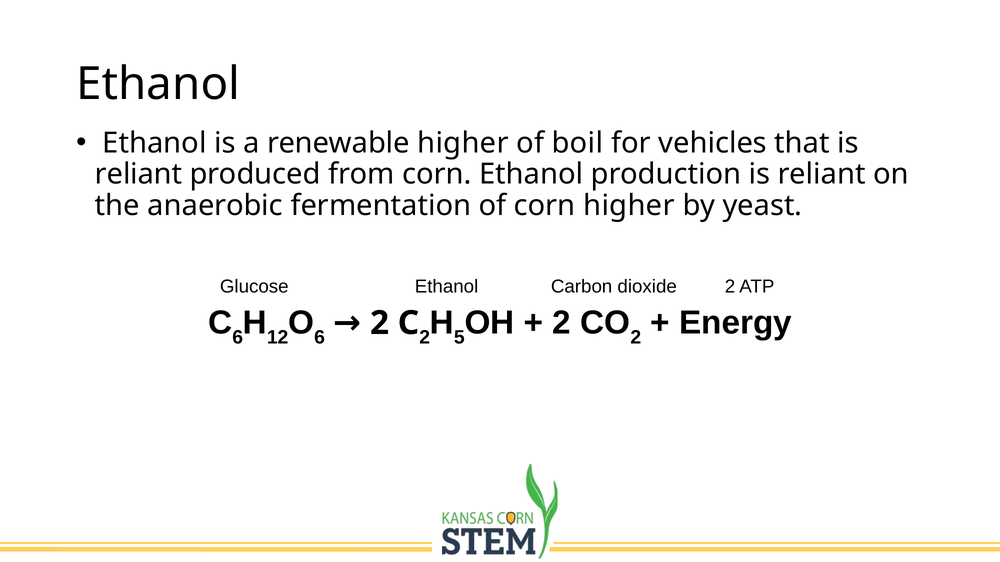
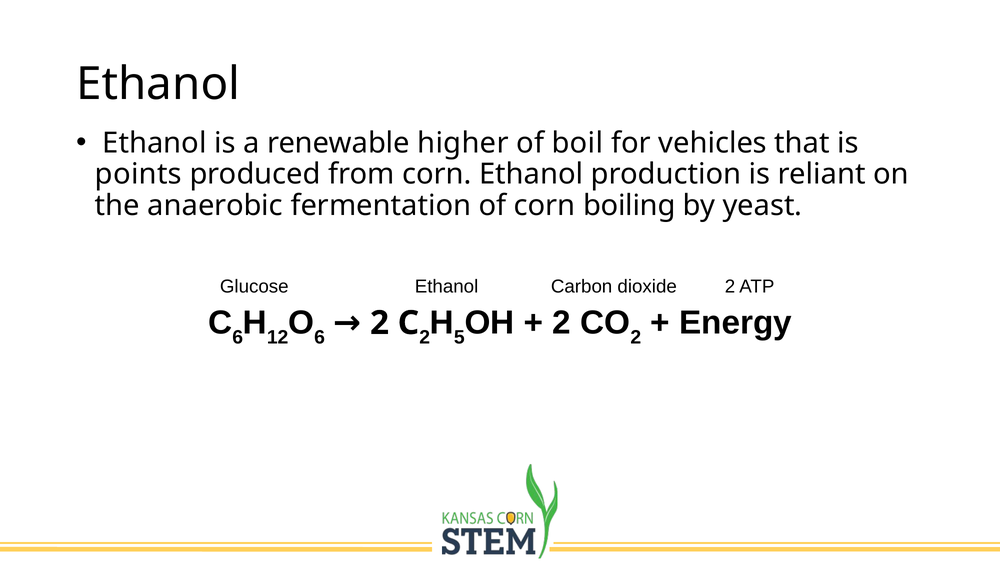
reliant: reliant -> points (138, 175)
corn higher: higher -> boiling (629, 206)
